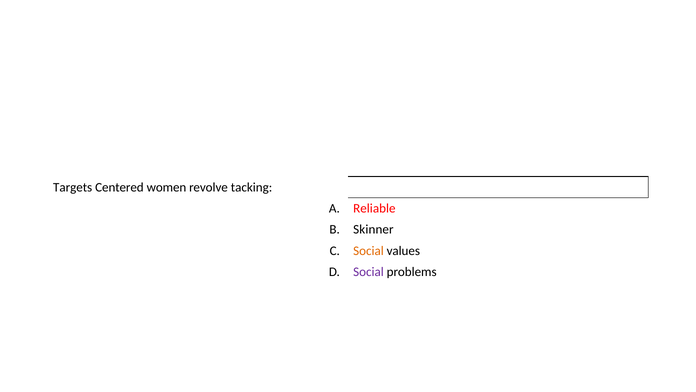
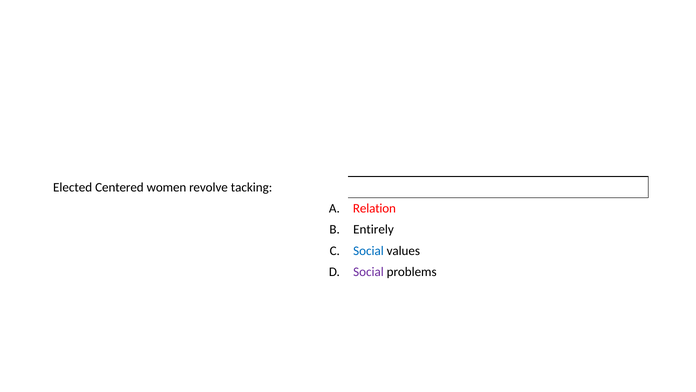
Targets: Targets -> Elected (73, 187)
Reliable: Reliable -> Relation (374, 208)
Skinner: Skinner -> Entirely (374, 229)
Social colour: orange -> blue (368, 250)
